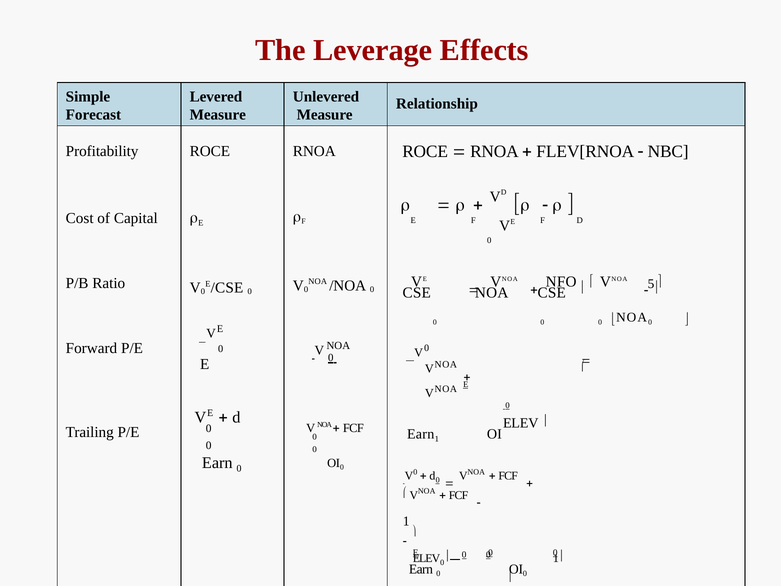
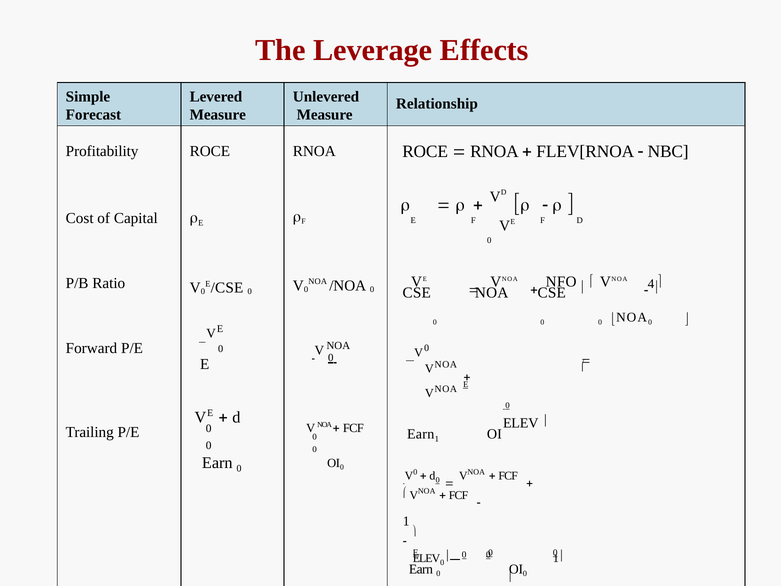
5: 5 -> 4 (651, 284)
